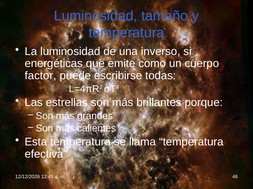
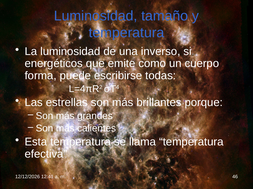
energéticas: energéticas -> energéticos (54, 64)
factor: factor -> forma (41, 76)
